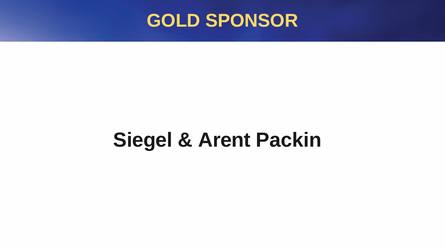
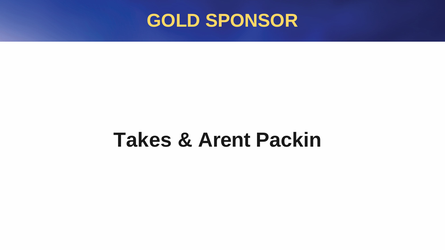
Siegel: Siegel -> Takes (143, 140)
